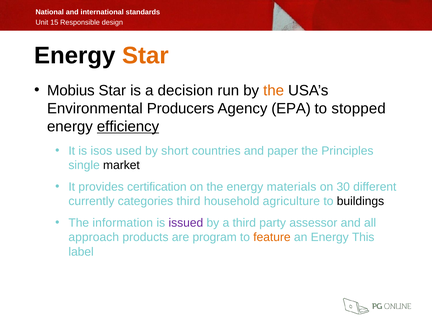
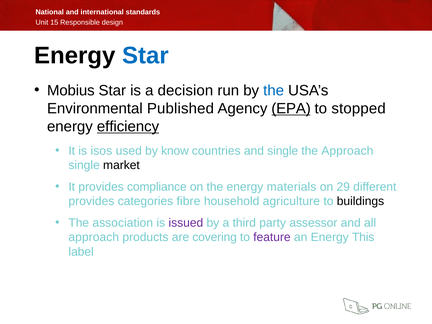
Star colour: orange -> blue (145, 56)
the colour: orange -> blue (274, 91)
Producers: Producers -> Published (180, 109)
EPA underline: none -> present (291, 109)
short: short -> know (175, 151)
and paper: paper -> single (283, 151)
the Principles: Principles -> Approach (347, 151)
certification: certification -> compliance (157, 187)
30: 30 -> 29 (343, 187)
currently: currently -> provides (91, 201)
categories third: third -> fibre (188, 201)
information: information -> association (123, 223)
program: program -> covering (215, 237)
feature colour: orange -> purple (272, 237)
